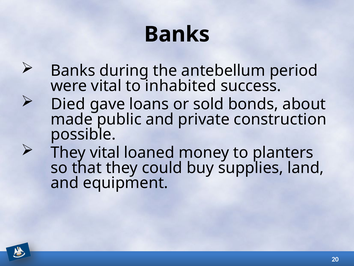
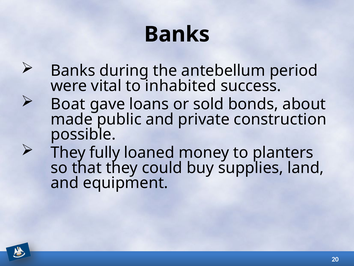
Died: Died -> Boat (68, 104)
They vital: vital -> fully (105, 152)
